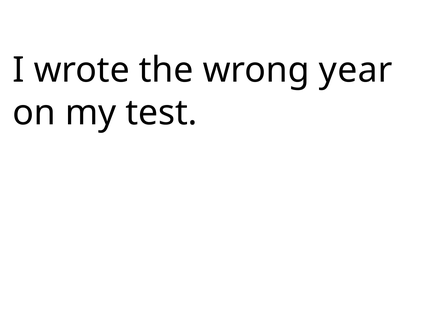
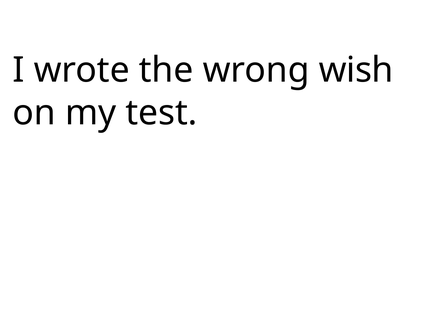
year: year -> wish (356, 70)
